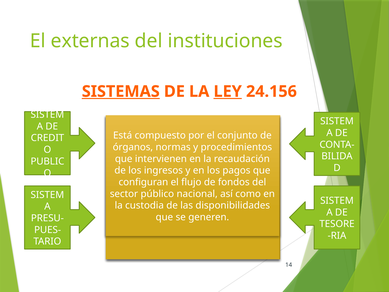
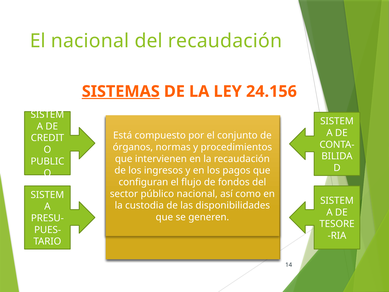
El externas: externas -> nacional (90, 41)
del instituciones: instituciones -> recaudación (225, 41)
LEY underline: present -> none (228, 91)
